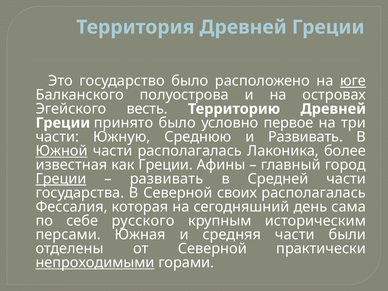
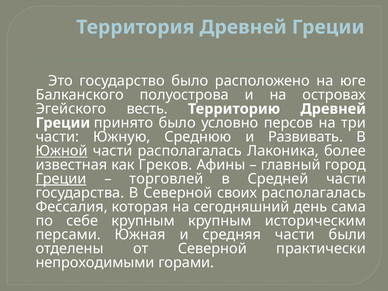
юге underline: present -> none (353, 81)
первое: первое -> персов (289, 123)
как Греции: Греции -> Греков (165, 165)
развивать: развивать -> торговлей (167, 179)
себе русского: русского -> крупным (143, 221)
непроходимыми underline: present -> none (95, 263)
